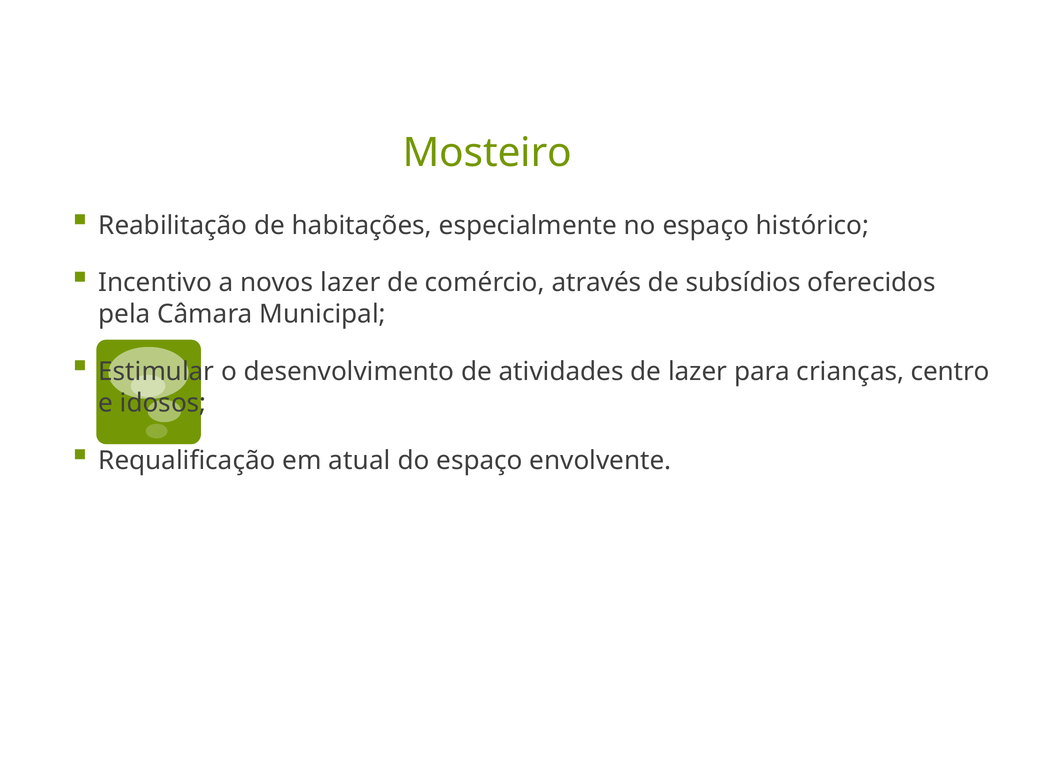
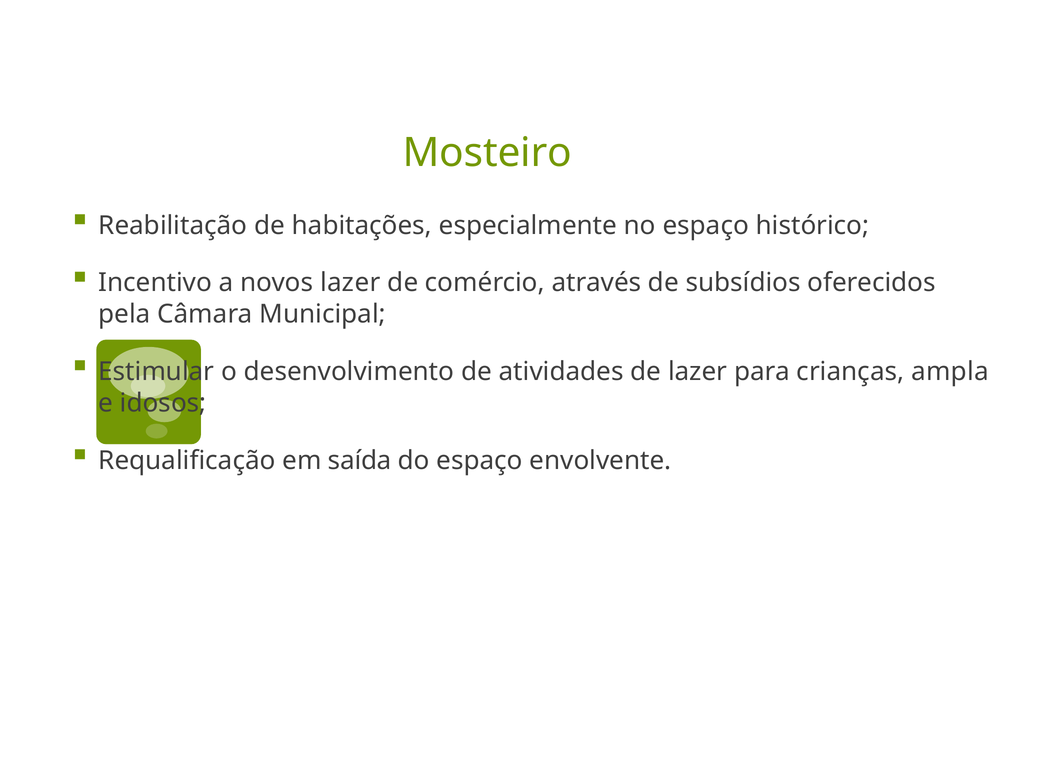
centro: centro -> ampla (950, 372)
atual: atual -> saída (360, 461)
